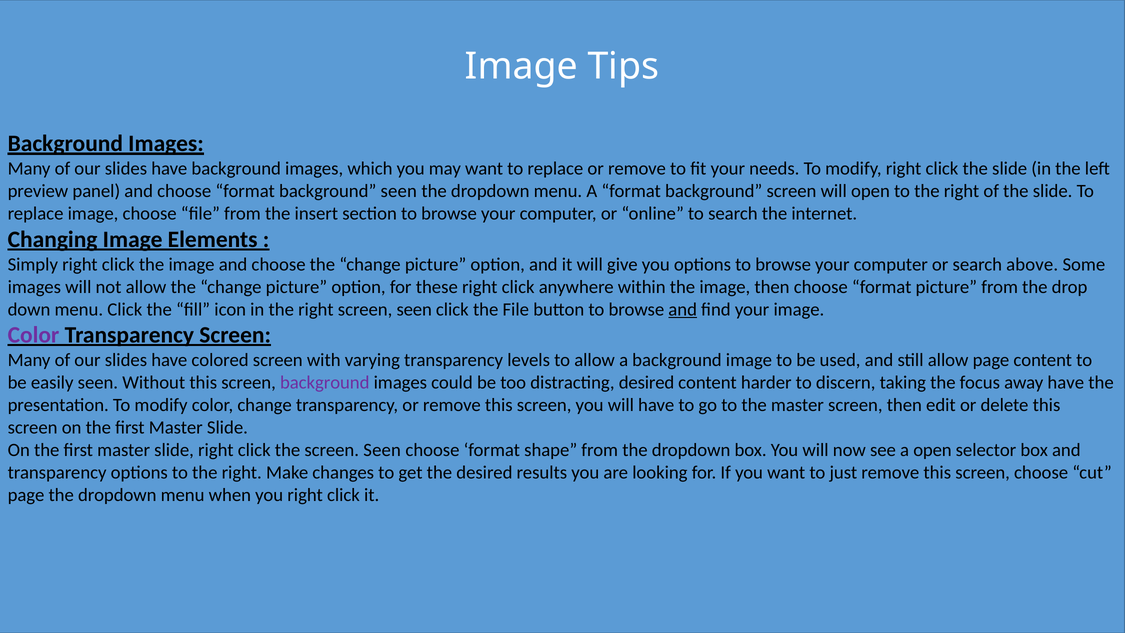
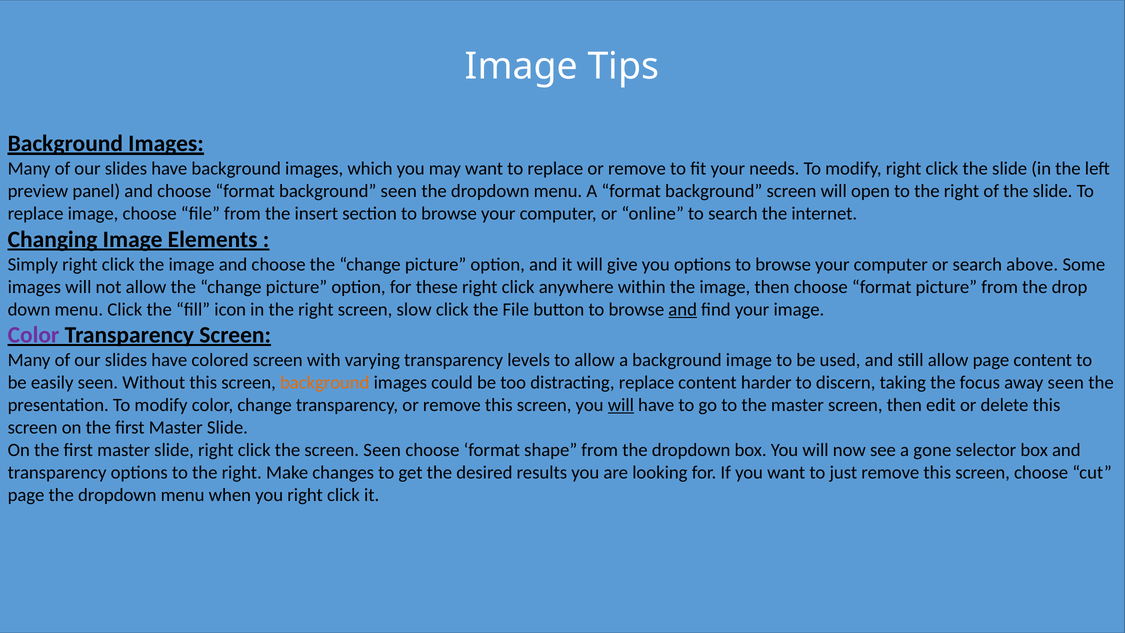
right screen seen: seen -> slow (414, 309)
background colour: purple -> orange (325, 382)
distracting desired: desired -> replace (647, 382)
away have: have -> seen (1066, 382)
will underline: none -> present (621, 405)
a open: open -> gone (932, 450)
